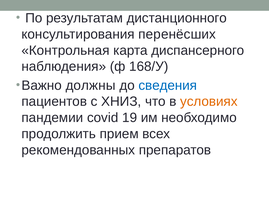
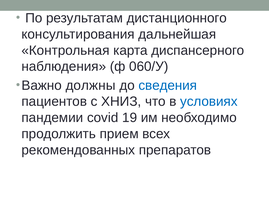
перенёсших: перенёсших -> дальнейшая (177, 34)
168/У: 168/У -> 060/У (149, 66)
условиях colour: orange -> blue (209, 101)
